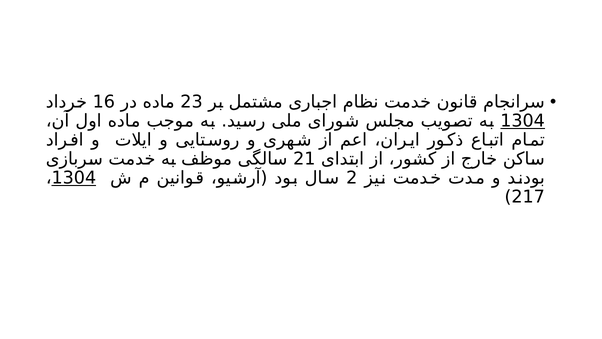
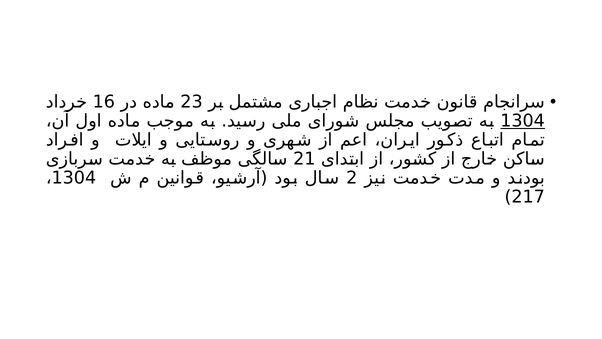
1304 underline: present -> none (74, 178)
